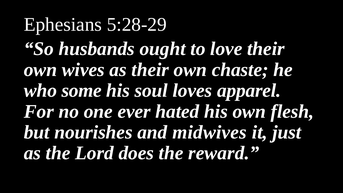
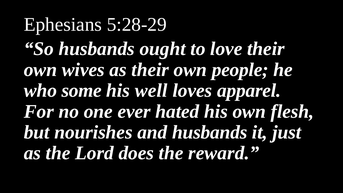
chaste: chaste -> people (240, 70)
soul: soul -> well (151, 91)
and midwives: midwives -> husbands (210, 132)
